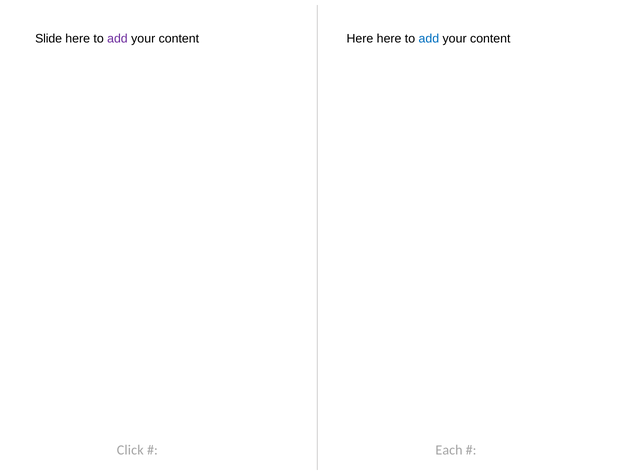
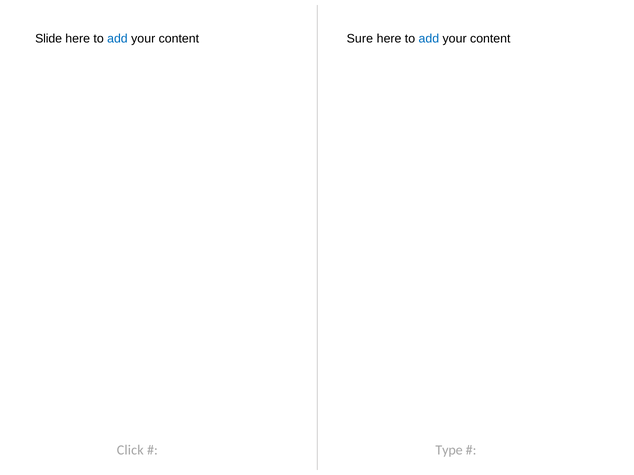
add colour: purple -> blue (117, 39)
Here: Here -> Sure (360, 39)
Each: Each -> Type (449, 451)
